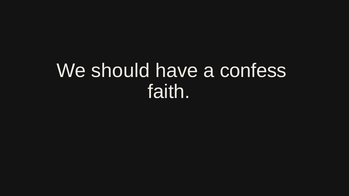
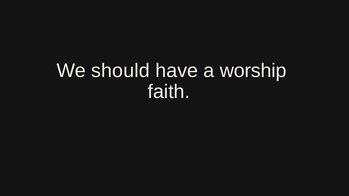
confess: confess -> worship (253, 71)
